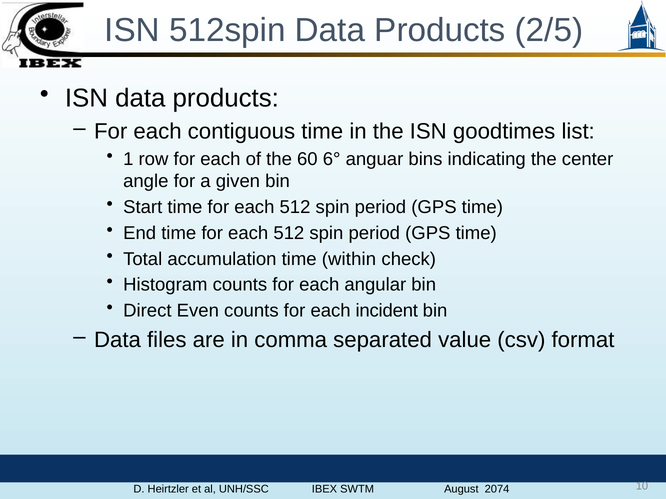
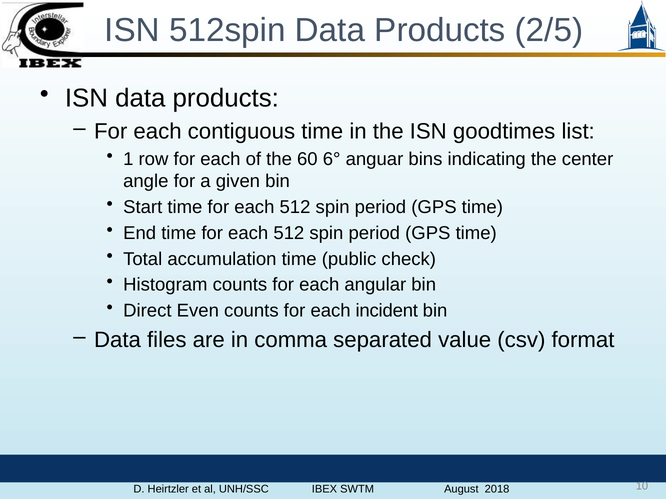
within: within -> public (349, 259)
2074: 2074 -> 2018 (497, 490)
